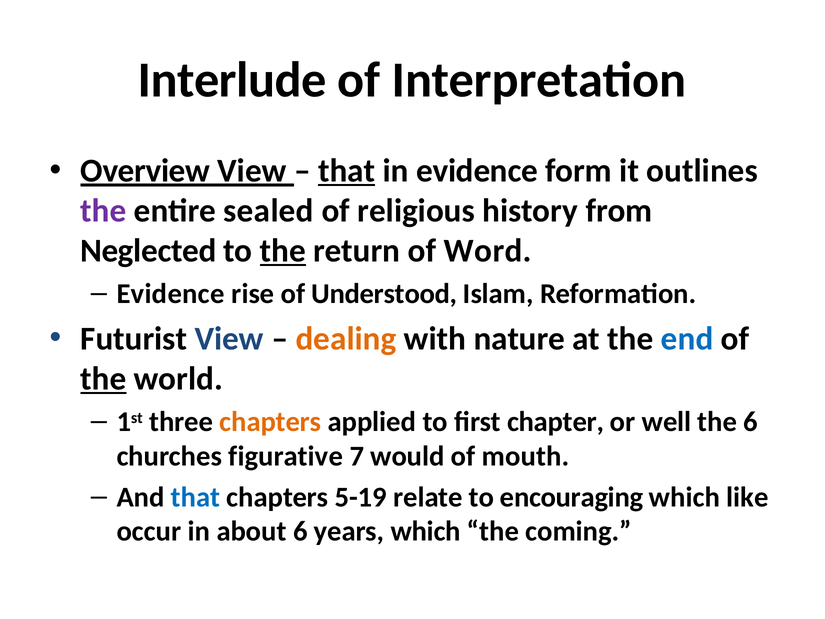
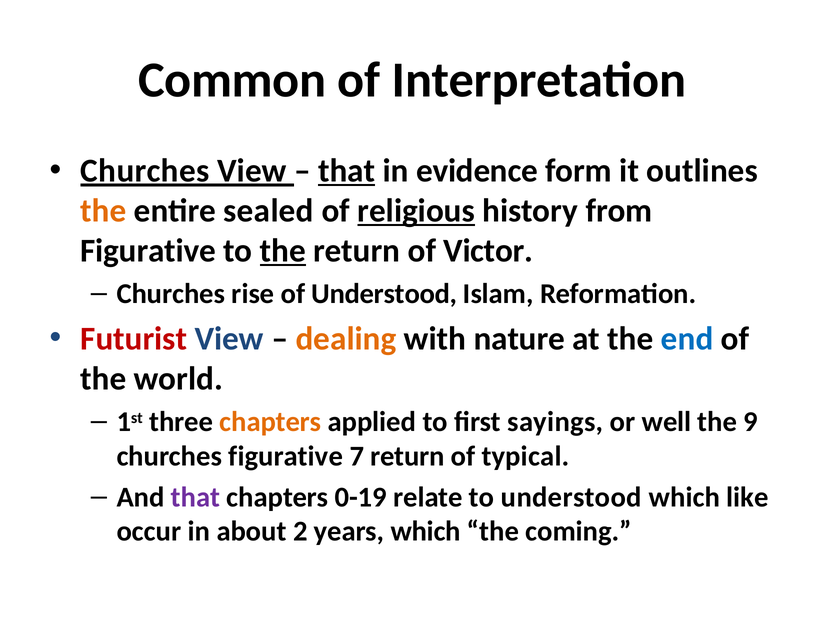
Interlude: Interlude -> Common (232, 80)
Overview: Overview -> Churches (145, 171)
the colour: purple -> orange (103, 211)
religious underline: none -> present (416, 211)
Neglected: Neglected -> Figurative (148, 251)
Word: Word -> Victor (488, 251)
Evidence: Evidence -> Churches (171, 294)
Futurist colour: black -> red (134, 339)
the underline: present -> none (103, 378)
chapter: chapter -> sayings (555, 422)
the 6: 6 -> 9 (751, 422)
7 would: would -> return (407, 456)
mouth: mouth -> typical (526, 456)
that colour: blue -> purple (195, 497)
5-19: 5-19 -> 0-19 (361, 497)
to encouraging: encouraging -> understood (571, 497)
about 6: 6 -> 2 (300, 531)
